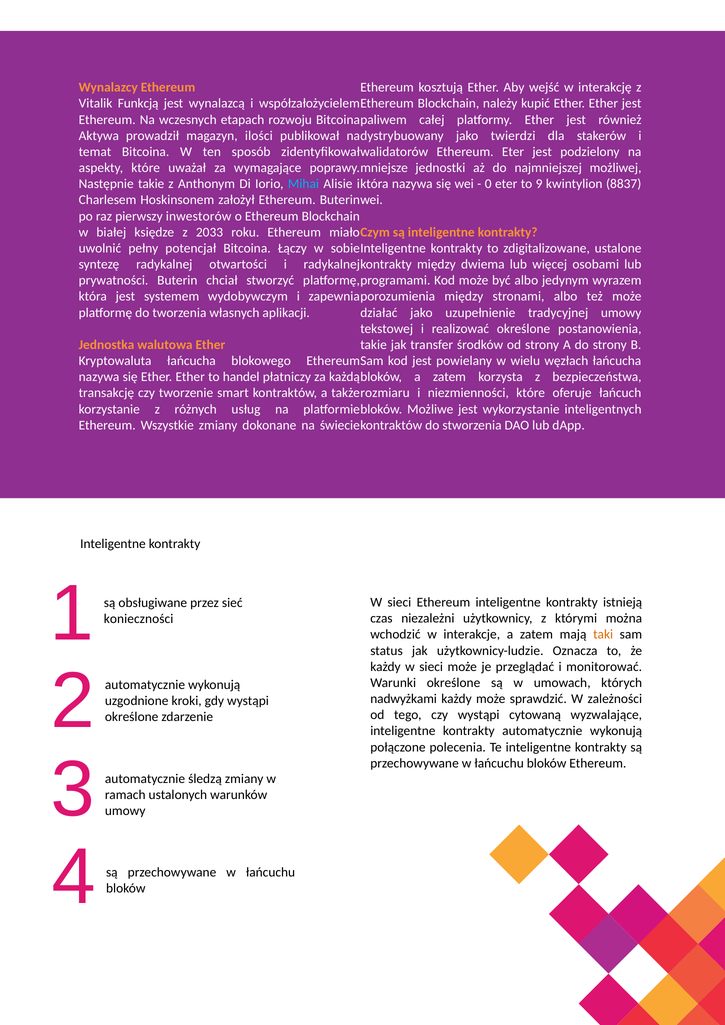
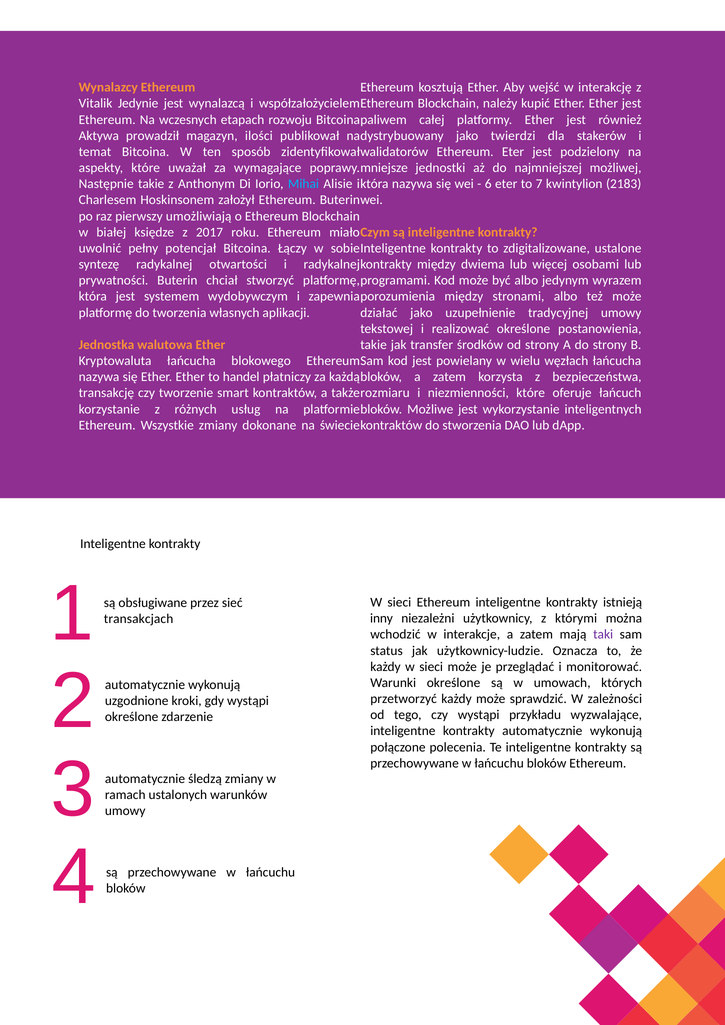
Funkcją: Funkcją -> Jedynie (138, 104)
0: 0 -> 6 (488, 184)
9: 9 -> 7 (539, 184)
8837: 8837 -> 2183 (624, 184)
inwestorów: inwestorów -> umożliwiają (199, 216)
2033: 2033 -> 2017 (210, 232)
czas: czas -> inny (381, 619)
konieczności: konieczności -> transakcjach (139, 619)
taki colour: orange -> purple (603, 635)
nadwyżkami: nadwyżkami -> przetworzyć (404, 699)
cytowaną: cytowaną -> przykładu (535, 715)
